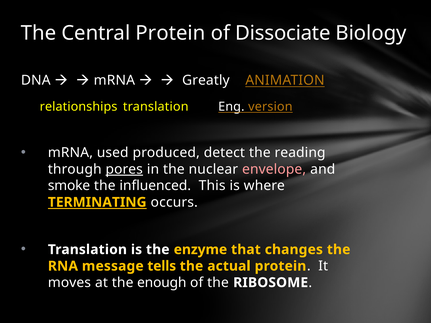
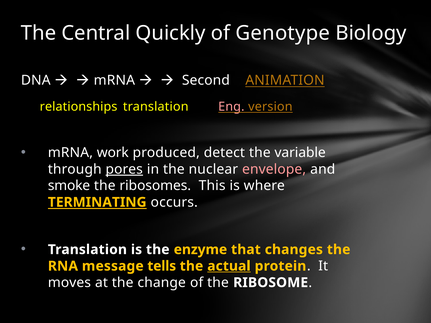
Central Protein: Protein -> Quickly (171, 33)
Dissociate: Dissociate -> Genotype (283, 33)
Greatly: Greatly -> Second (206, 80)
Eng colour: white -> pink (231, 107)
used: used -> work (113, 153)
reading: reading -> variable (300, 153)
influenced: influenced -> ribosomes (155, 186)
actual underline: none -> present (229, 266)
enough: enough -> change (162, 283)
